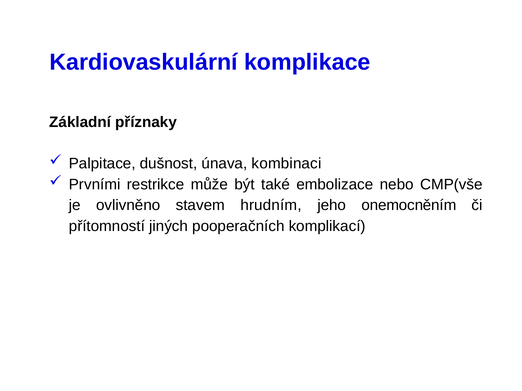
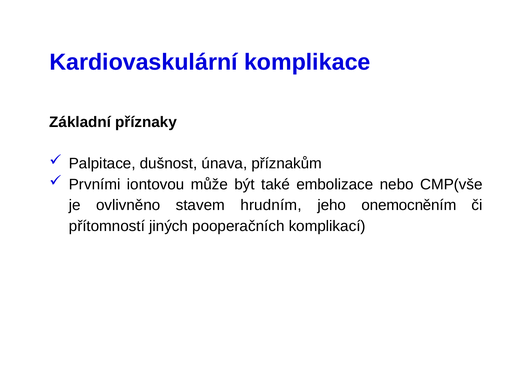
kombinaci: kombinaci -> příznakům (287, 164)
restrikce: restrikce -> iontovou (156, 185)
